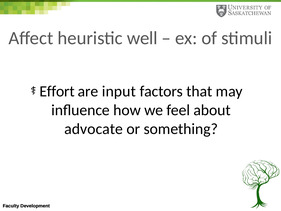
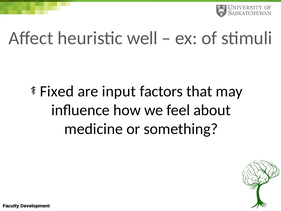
Effort: Effort -> Fixed (57, 91)
advocate: advocate -> medicine (94, 129)
